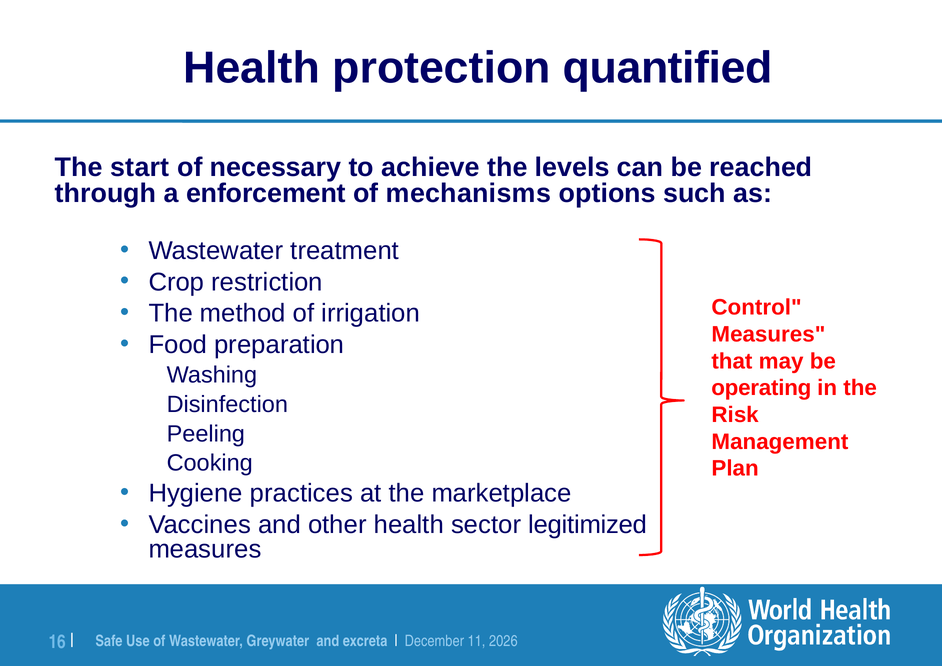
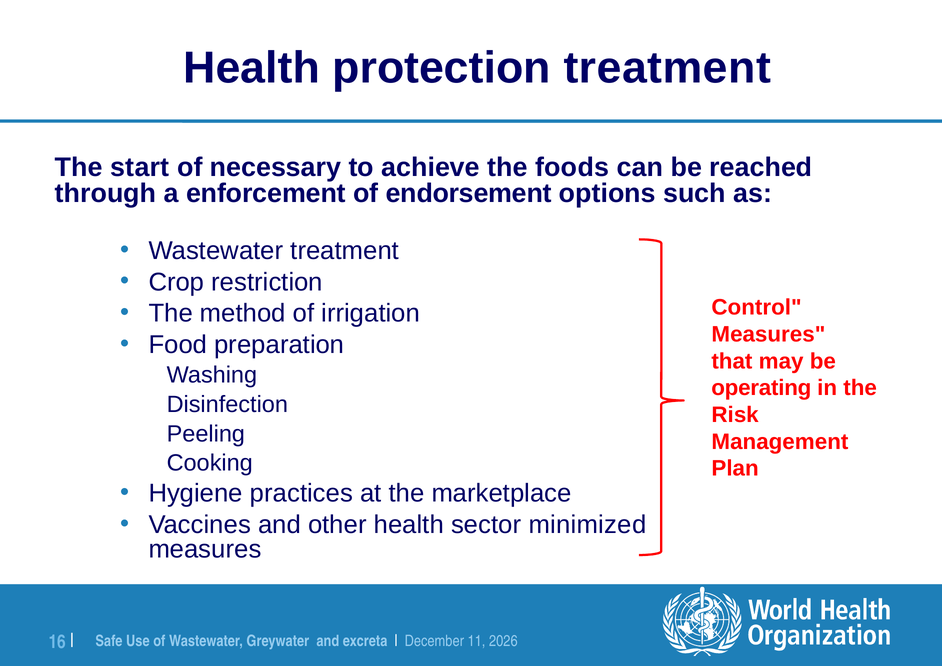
protection quantified: quantified -> treatment (667, 68)
levels: levels -> foods (572, 167)
mechanisms: mechanisms -> endorsement (469, 193)
legitimized: legitimized -> minimized (587, 525)
